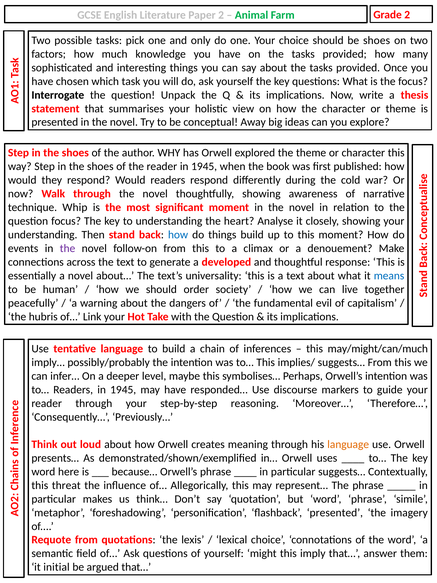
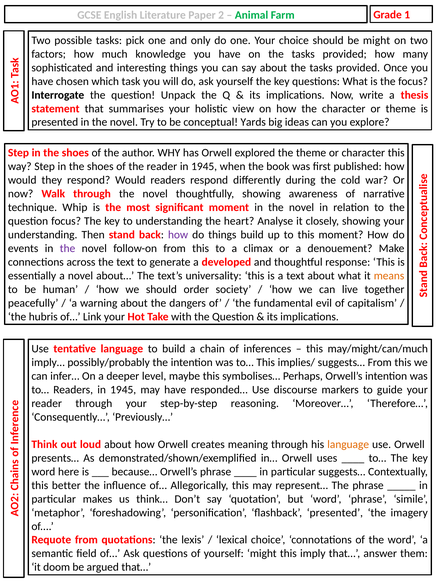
Grade 2: 2 -> 1 (407, 15)
be shoes: shoes -> might (377, 40)
Away: Away -> Yards (253, 122)
how colour: blue -> purple (178, 235)
means colour: blue -> orange (389, 276)
threat: threat -> better (66, 485)
initial: initial -> doom (57, 567)
